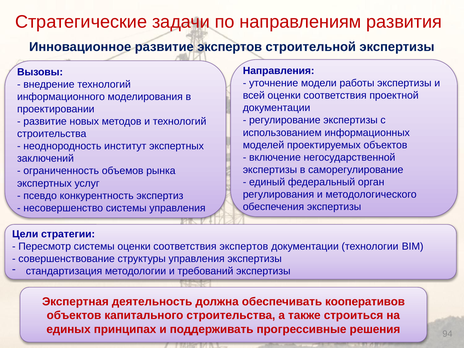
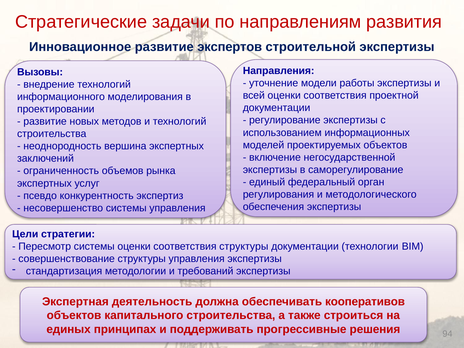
институт: институт -> вершина (125, 146)
соответствия экспертов: экспертов -> структуры (244, 246)
